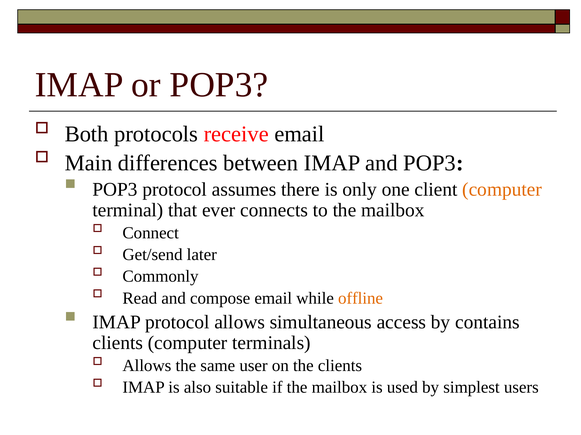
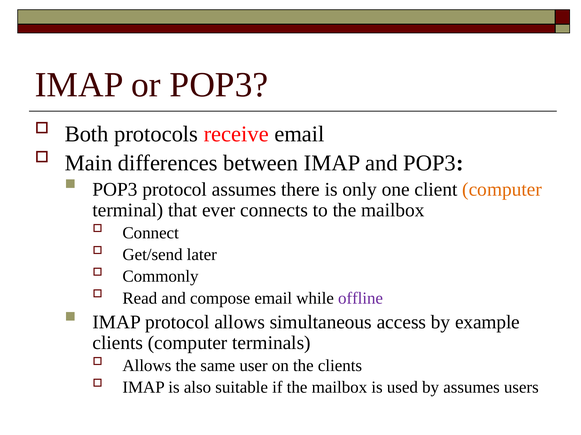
offline colour: orange -> purple (361, 299)
contains: contains -> example (487, 323)
by simplest: simplest -> assumes (472, 388)
